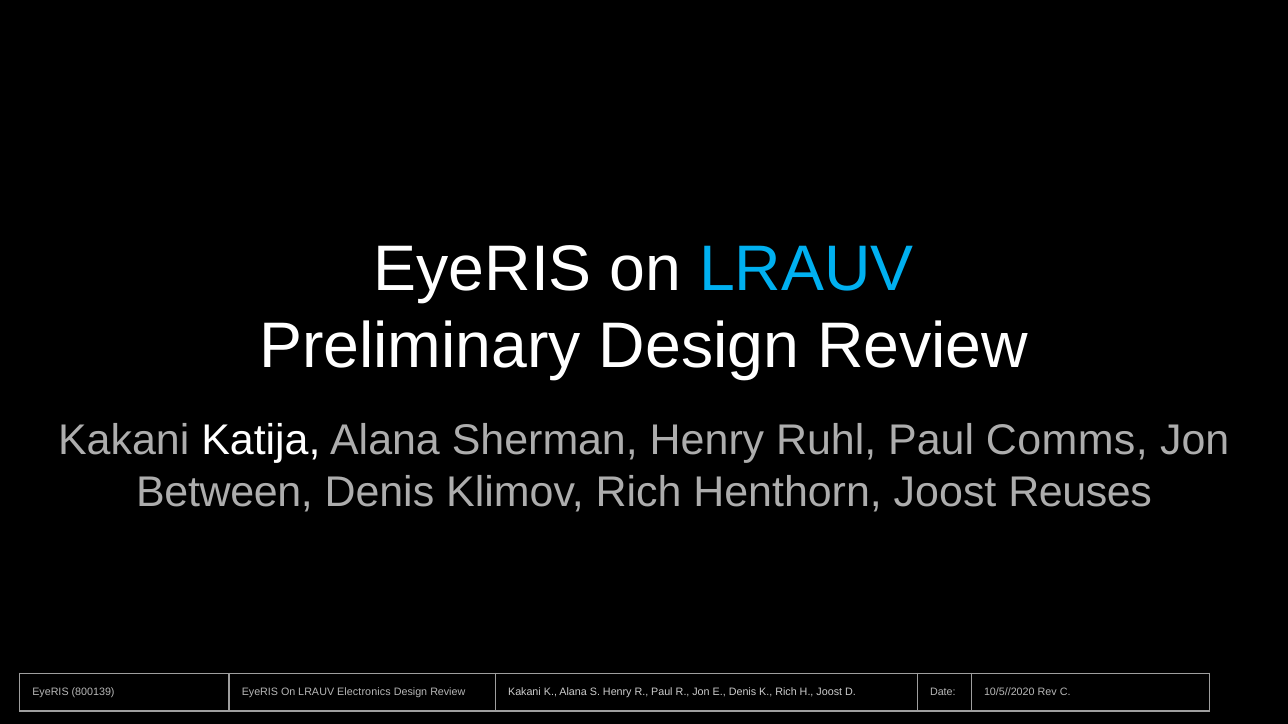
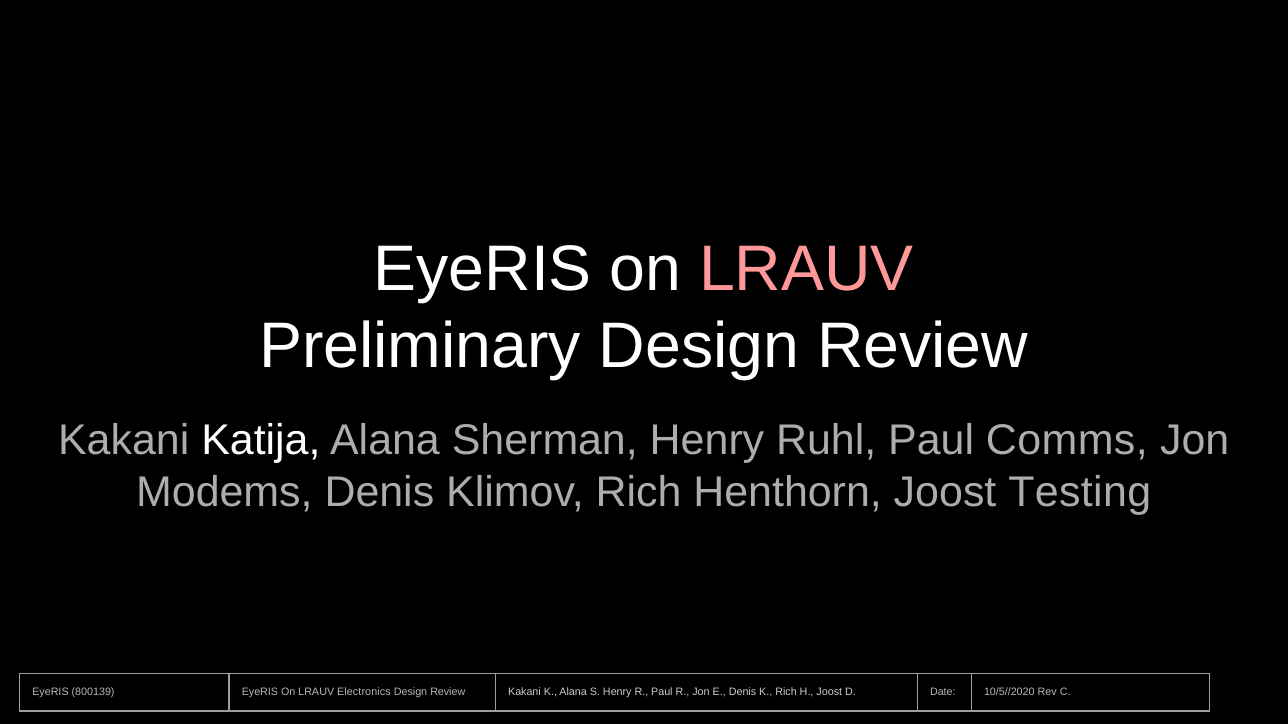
LRAUV colour: light blue -> pink (806, 270)
Between: Between -> Modems (224, 492)
Reuses: Reuses -> Testing (1080, 492)
